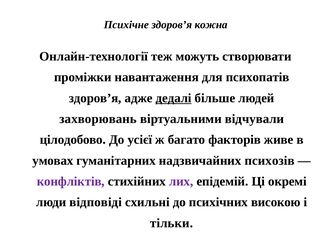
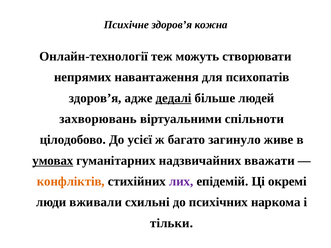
проміжки: проміжки -> непрямих (83, 77)
відчували: відчували -> спільноти (254, 119)
факторів: факторів -> загинуло (235, 140)
умовах underline: none -> present (53, 161)
психозів: психозів -> вважати (270, 161)
конфліктів colour: purple -> orange (71, 182)
відповіді: відповіді -> вживали (96, 202)
високою: високою -> наркома (276, 202)
